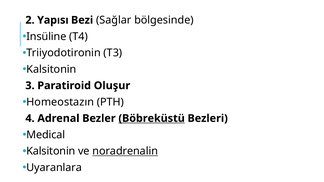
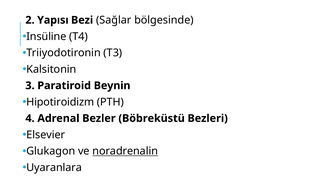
Oluşur: Oluşur -> Beynin (112, 86)
Homeostazın: Homeostazın -> Hipotiroidizm (60, 102)
Böbreküstü underline: present -> none (152, 118)
Medical: Medical -> Elsevier (46, 135)
Kalsitonin: Kalsitonin -> Glukagon (51, 151)
